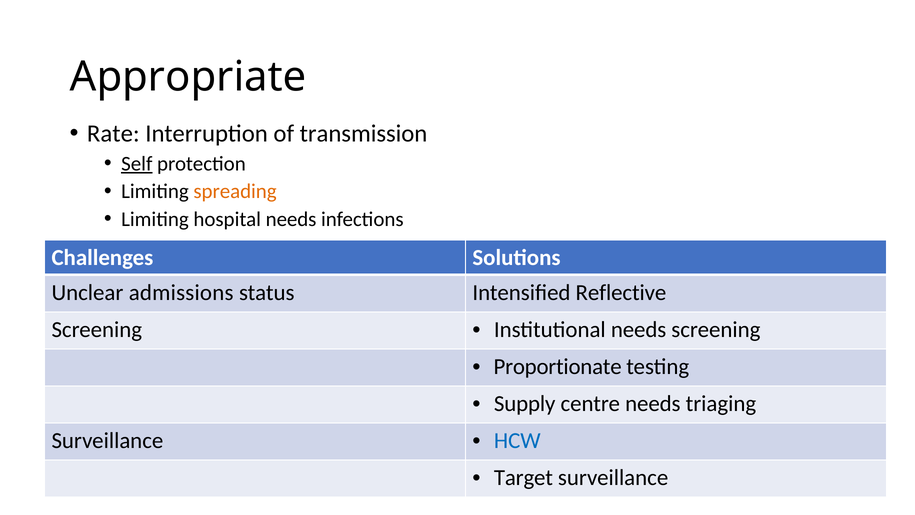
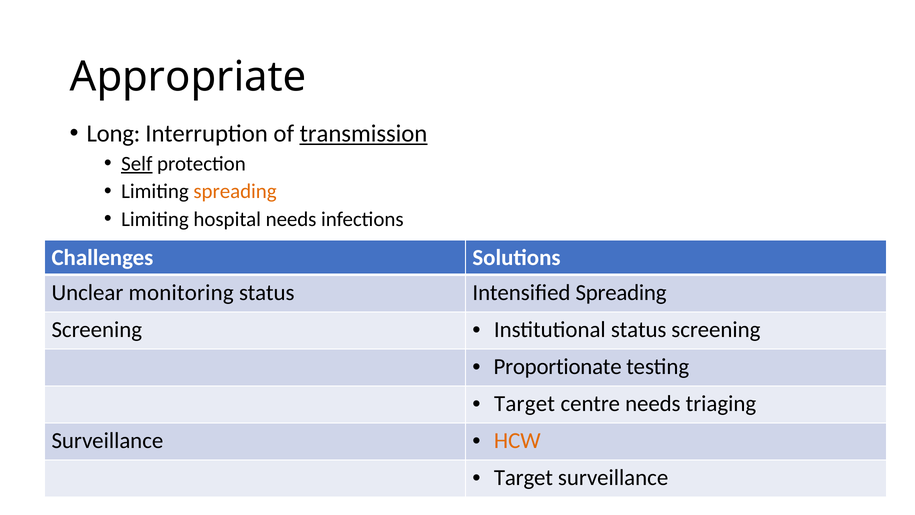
Rate: Rate -> Long (113, 134)
transmission underline: none -> present (364, 134)
admissions: admissions -> monitoring (181, 292)
Intensified Reflective: Reflective -> Spreading (621, 292)
Institutional needs: needs -> status (639, 329)
Supply: Supply -> Target (525, 403)
HCW colour: blue -> orange (517, 440)
